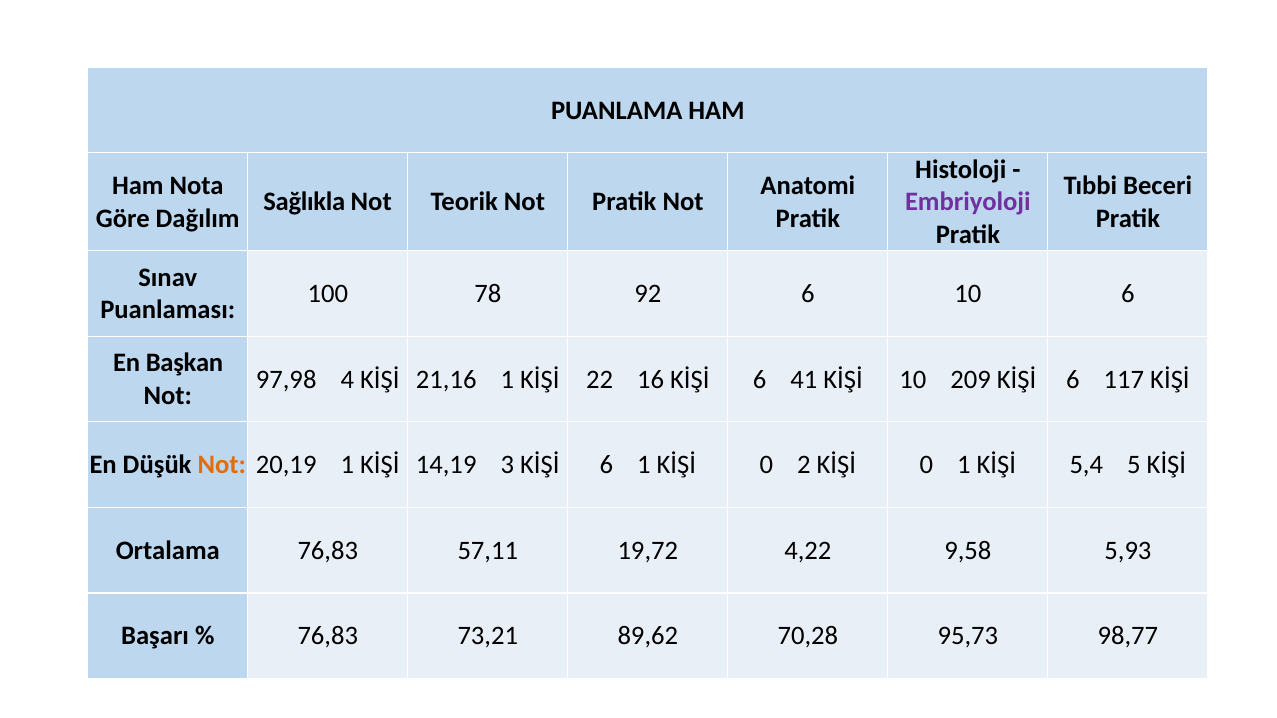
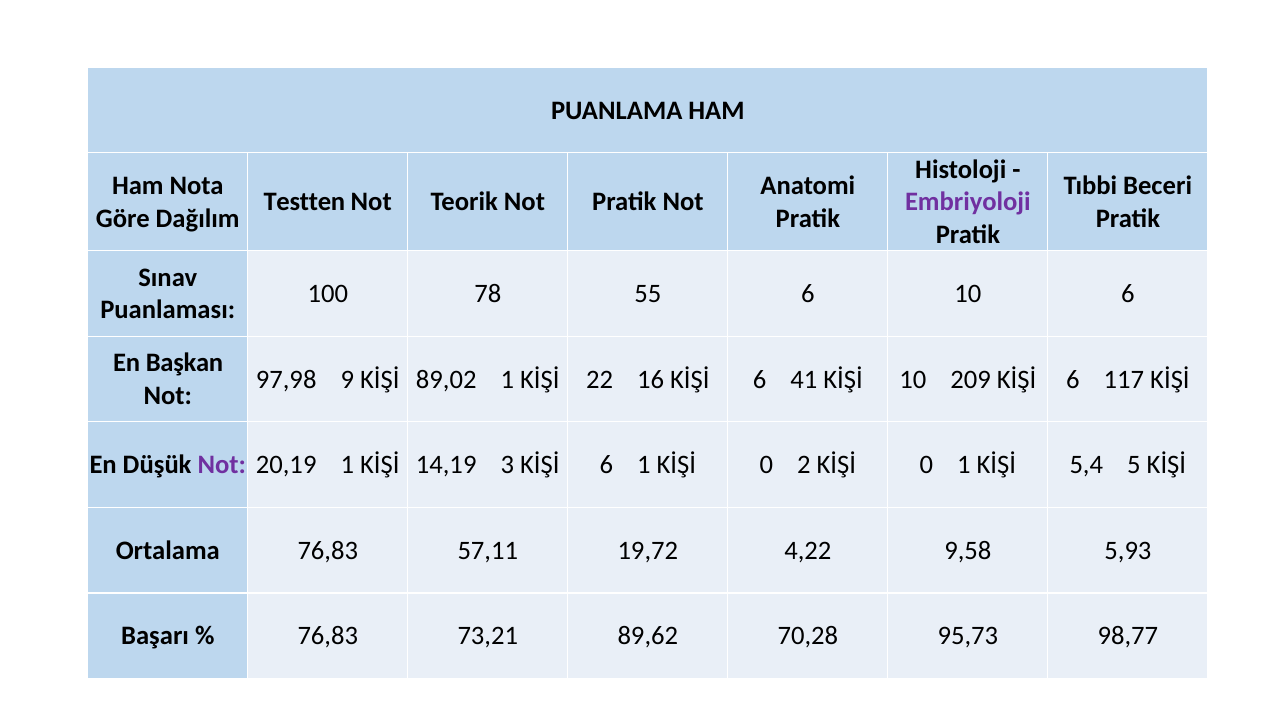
Sağlıkla: Sağlıkla -> Testten (304, 202)
92: 92 -> 55 (648, 294)
4: 4 -> 9 (347, 379)
21,16: 21,16 -> 89,02 (446, 379)
Not colour: orange -> purple (222, 465)
